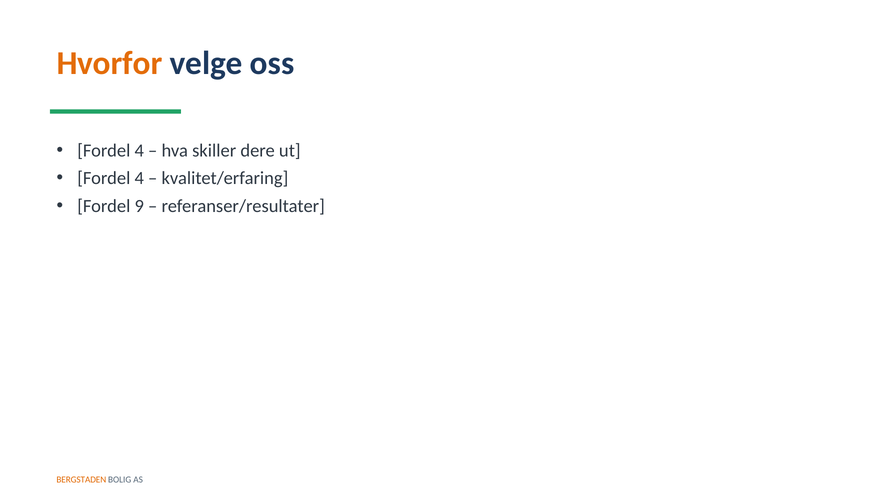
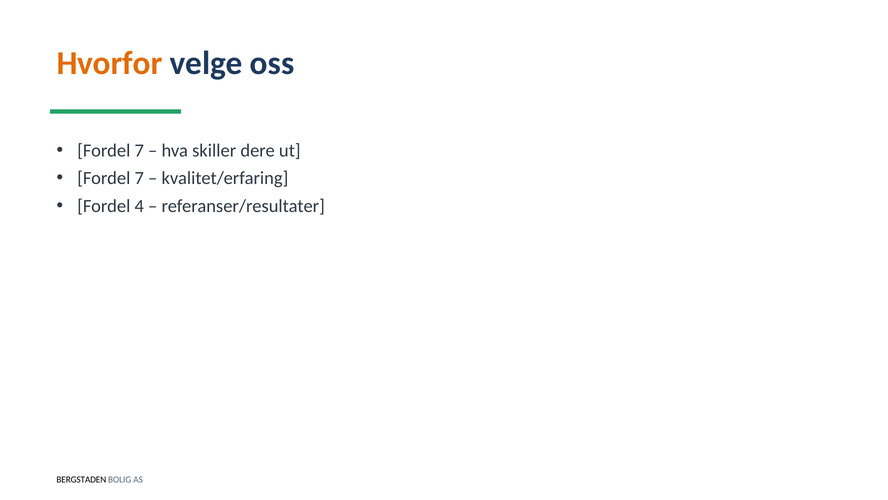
4: 4 -> 7 (139, 150)
4: 4 -> 7 (139, 178)
9: 9 -> 4 (139, 206)
BERGSTADEN colour: orange -> black (81, 479)
